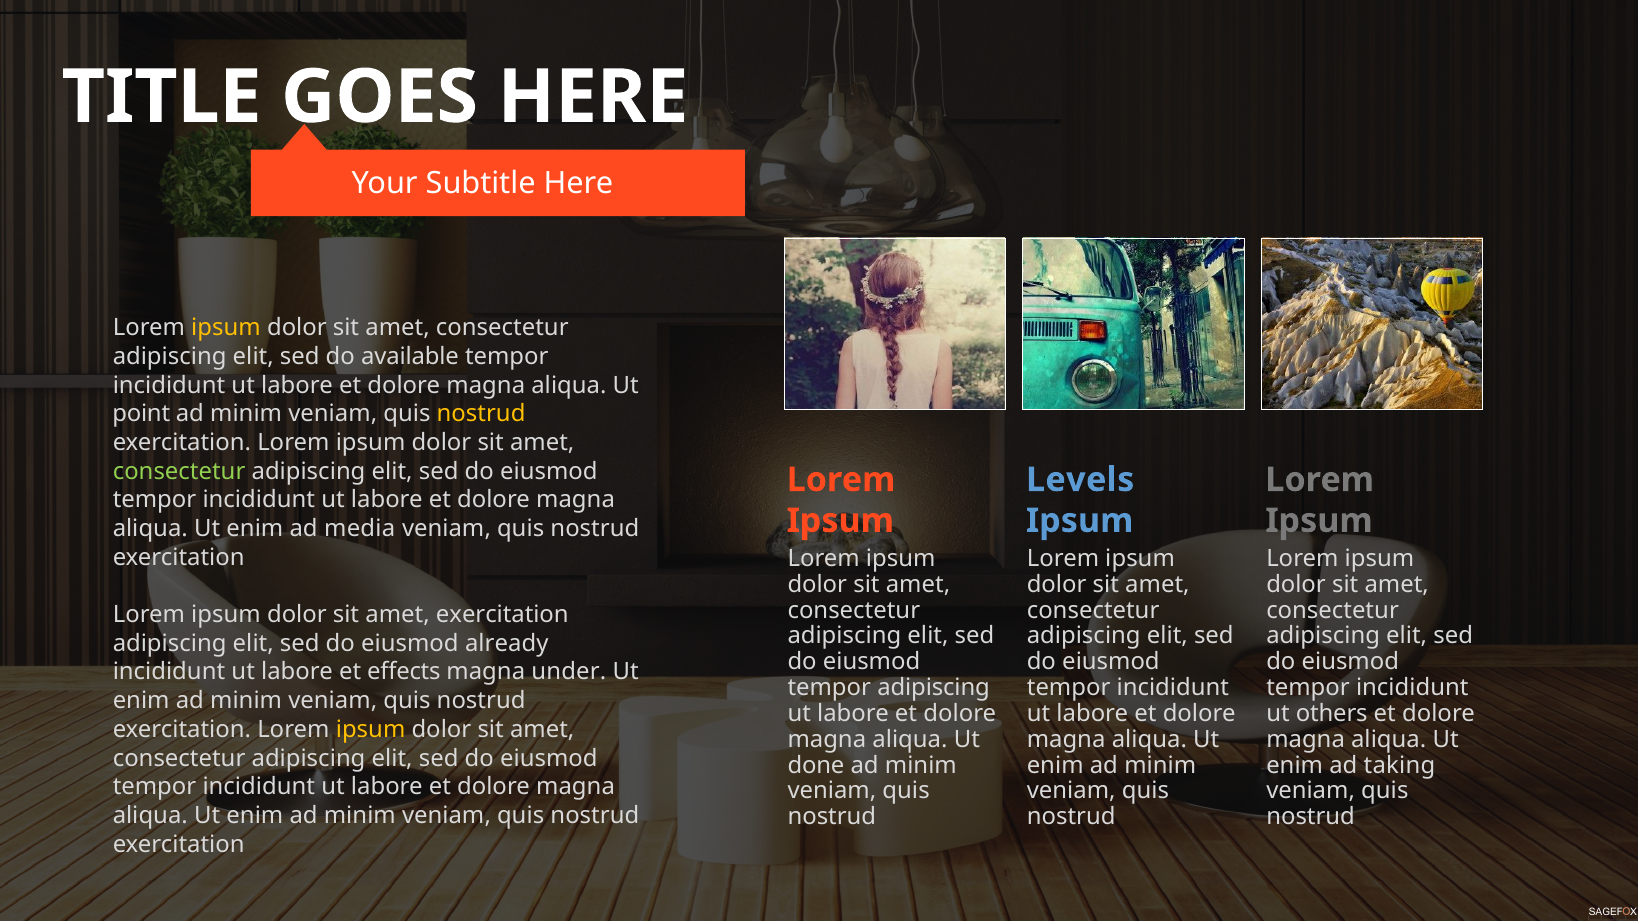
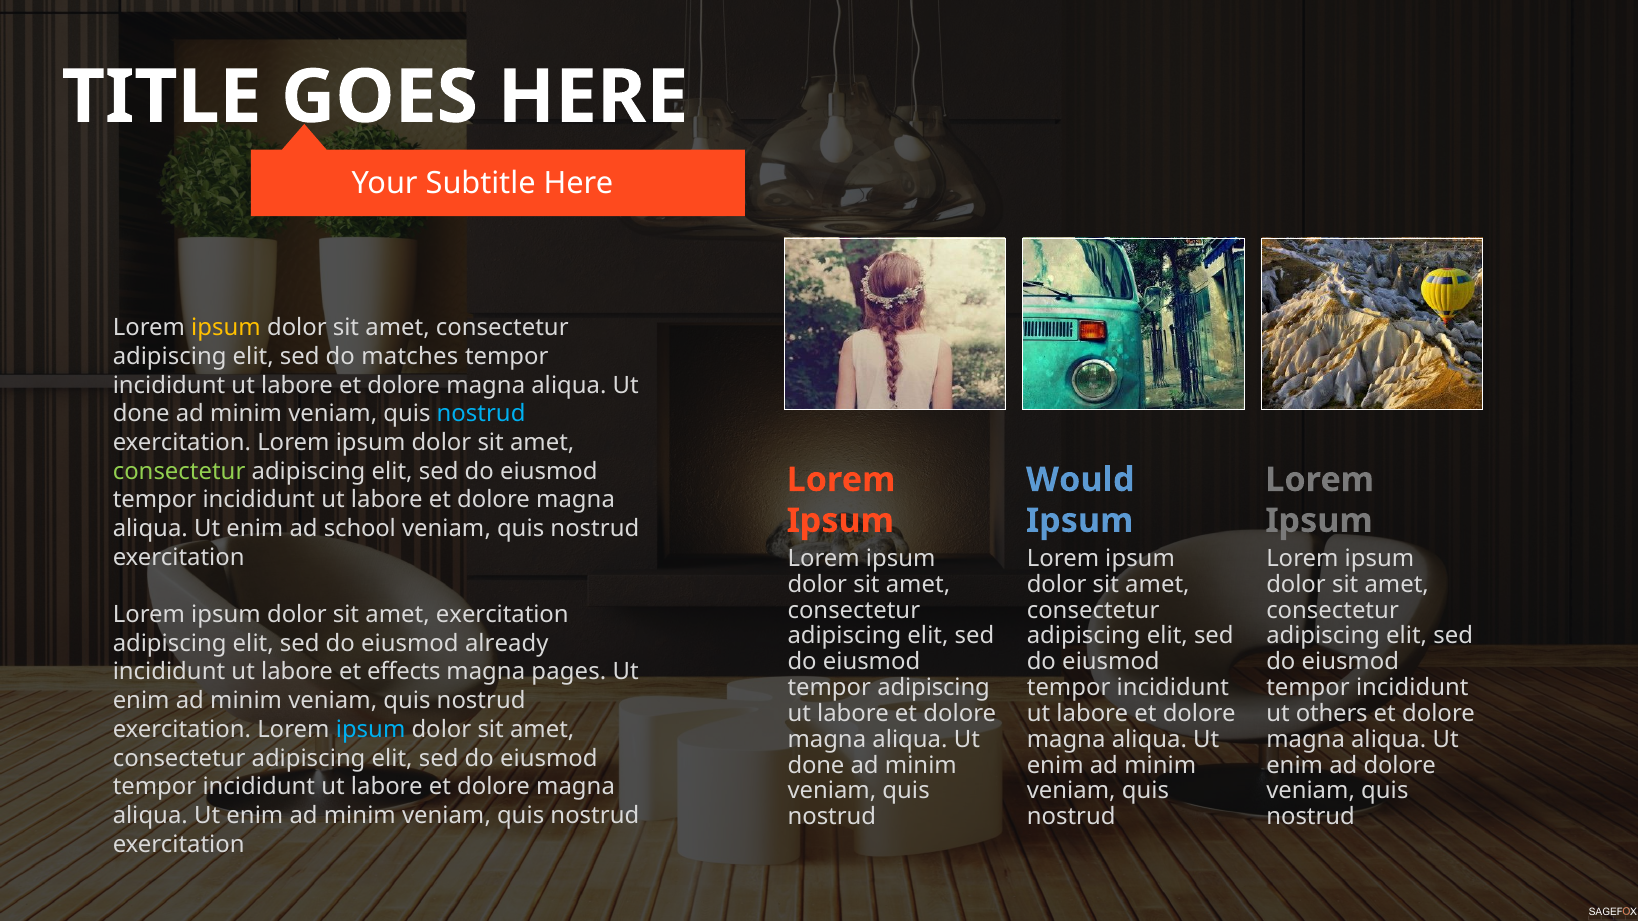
available: available -> matches (410, 357)
point: point -> done (141, 414)
nostrud colour: yellow -> light blue (481, 414)
Levels: Levels -> Would (1080, 480)
media: media -> school (360, 529)
under: under -> pages (569, 672)
ipsum colour: yellow -> light blue (371, 730)
ad taking: taking -> dolore (1400, 765)
